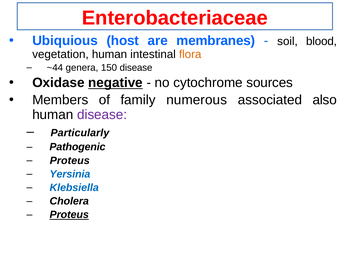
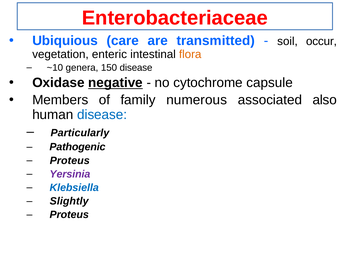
host: host -> care (123, 41)
membranes: membranes -> transmitted (216, 41)
blood: blood -> occur (321, 41)
vegetation human: human -> enteric (109, 54)
~44: ~44 -> ~10 (55, 67)
sources: sources -> capsule (270, 83)
disease colour: purple -> blue (102, 114)
Yersinia colour: blue -> purple (70, 174)
Cholera: Cholera -> Slightly (69, 201)
Proteus underline: present -> none (69, 214)
